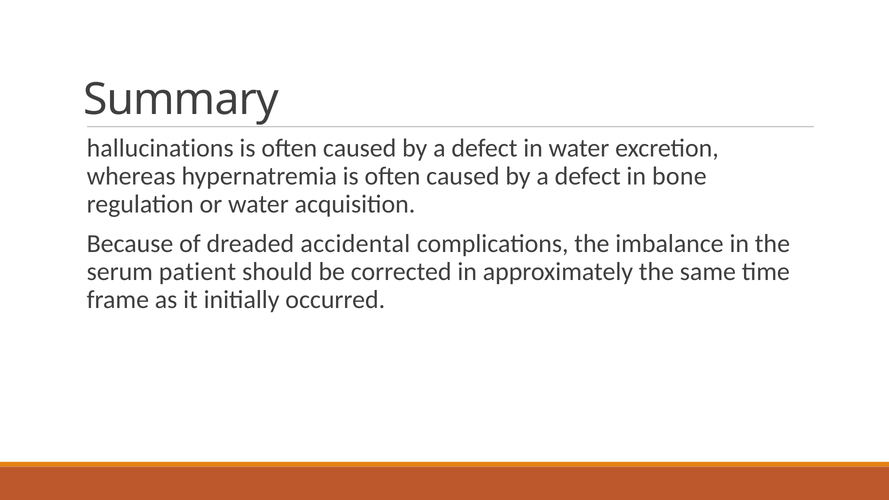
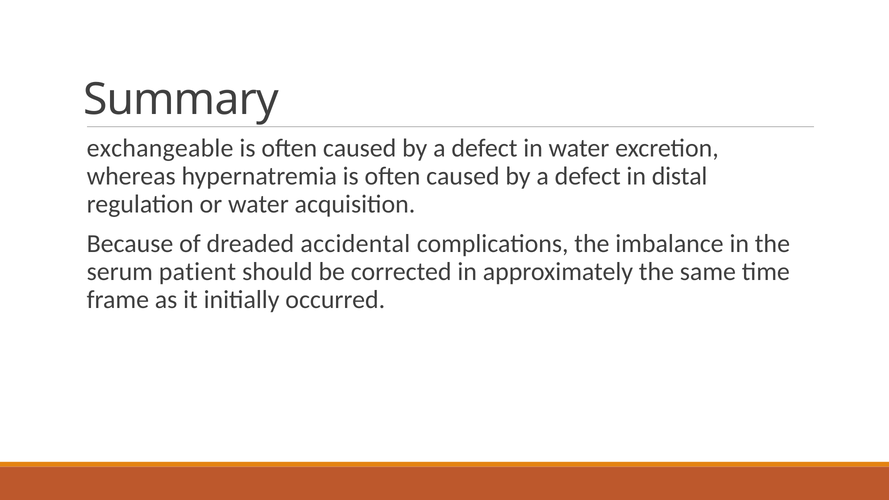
hallucinations: hallucinations -> exchangeable (160, 148)
bone: bone -> distal (680, 176)
